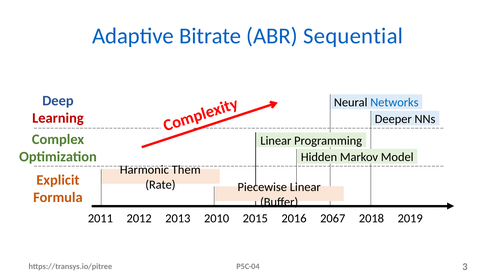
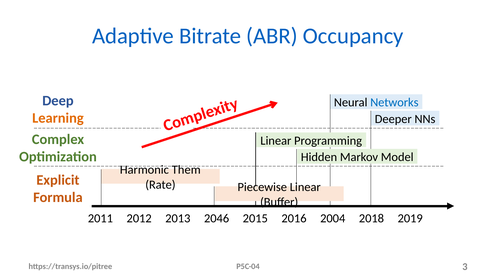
Sequential: Sequential -> Occupancy (353, 36)
Learning colour: red -> orange (58, 118)
2010: 2010 -> 2046 (217, 218)
2067: 2067 -> 2004 (333, 218)
